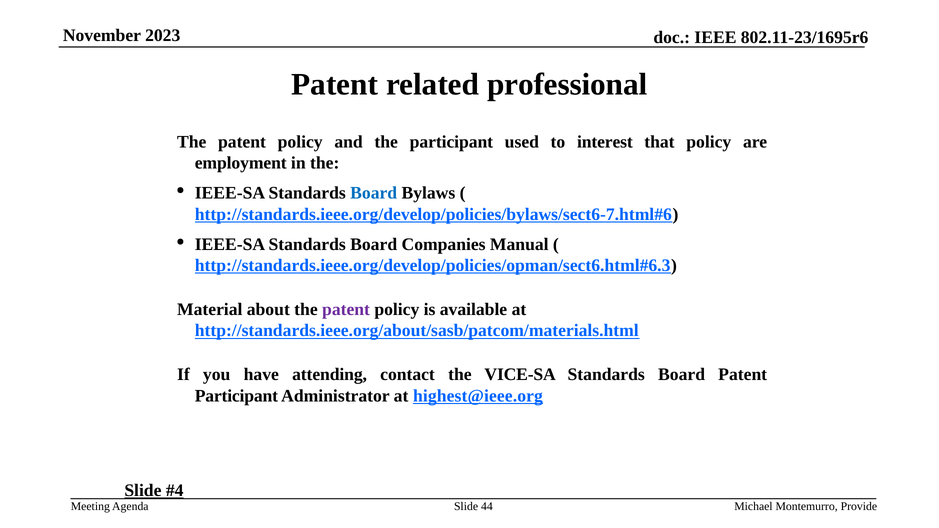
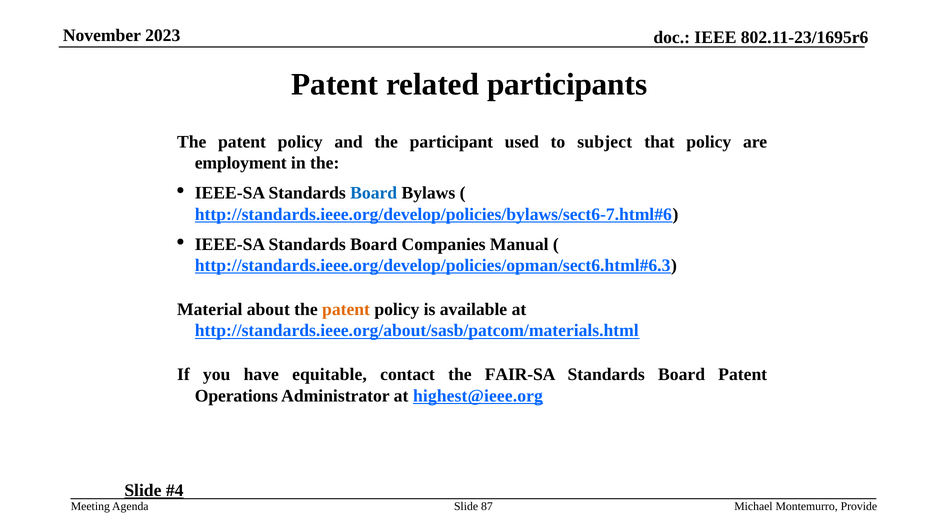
professional: professional -> participants (567, 84)
interest: interest -> subject (605, 142)
patent colour: purple -> orange (346, 310)
attending: attending -> equitable (329, 375)
VICE-SA: VICE-SA -> FAIR-SA (520, 375)
Participant: Participant -> Operations (236, 396)
44: 44 -> 87 (487, 507)
